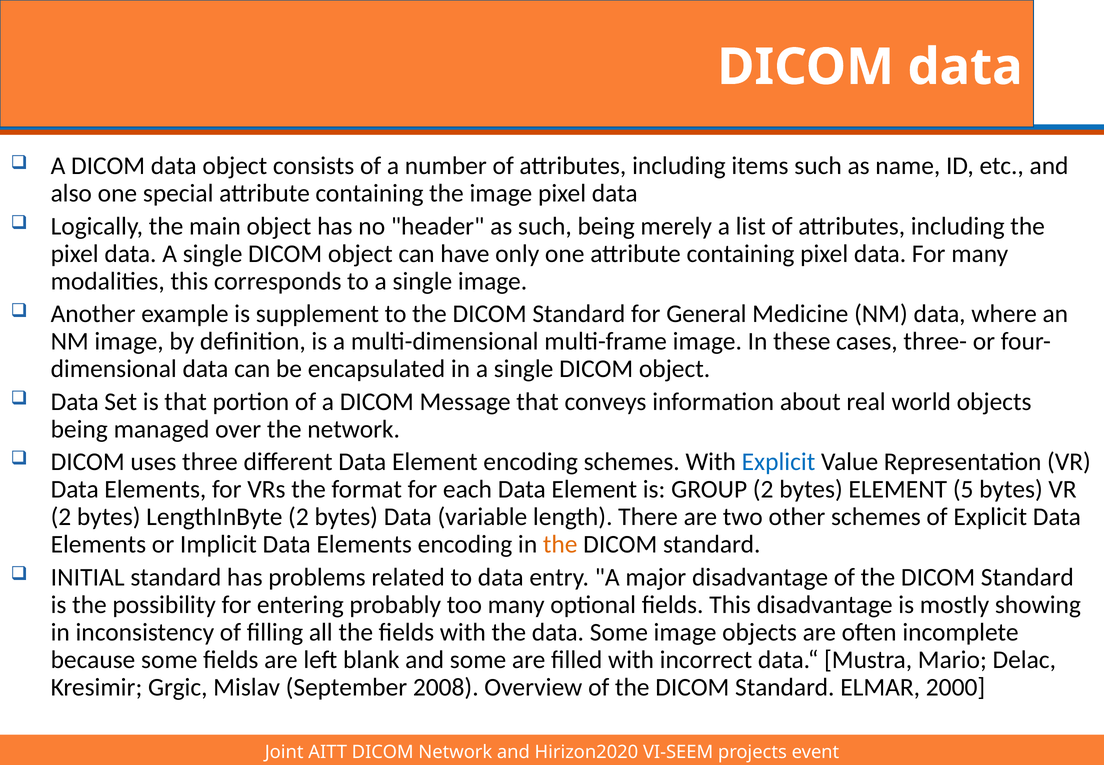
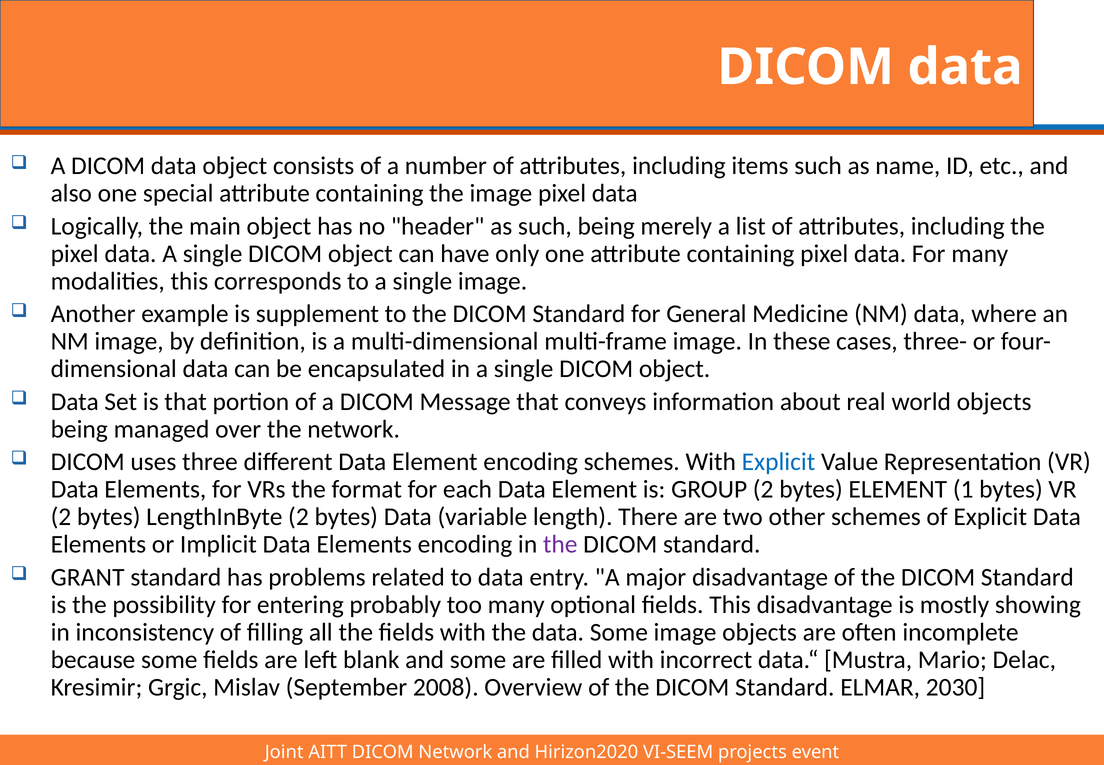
5: 5 -> 1 (963, 489)
the colour: orange -> purple (560, 544)
INITIAL: INITIAL -> GRANT (88, 577)
2000: 2000 -> 2030 (956, 687)
